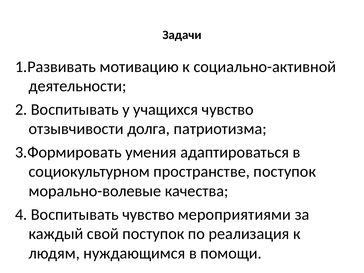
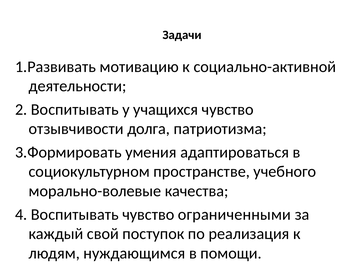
пространстве поступок: поступок -> учебного (285, 172)
мероприятиями: мероприятиями -> ограниченными (234, 214)
